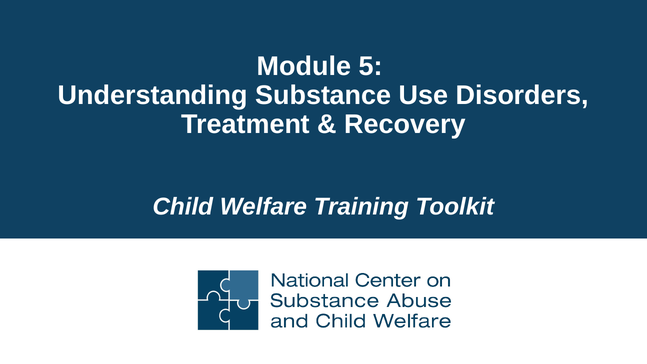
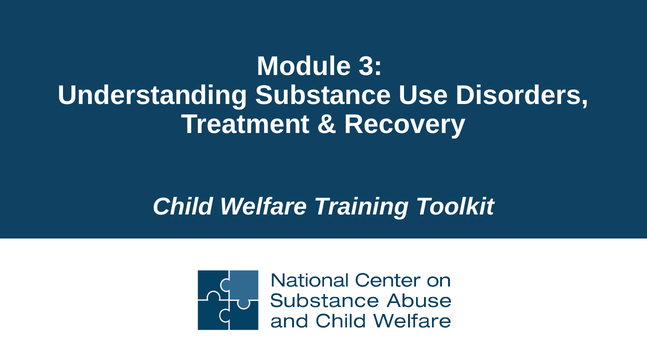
5: 5 -> 3 (371, 66)
